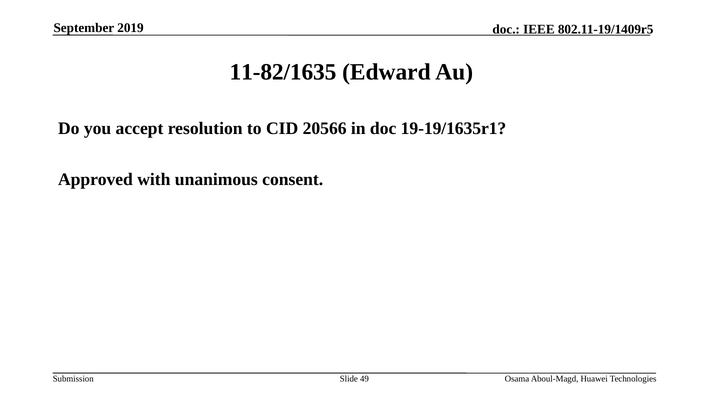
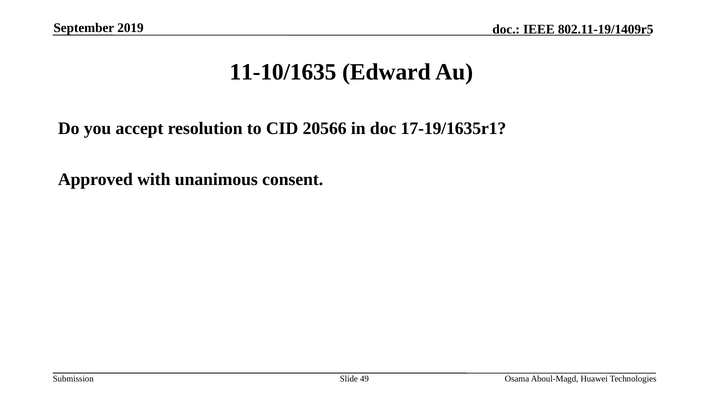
11-82/1635: 11-82/1635 -> 11-10/1635 (283, 72)
19-19/1635r1: 19-19/1635r1 -> 17-19/1635r1 (453, 129)
